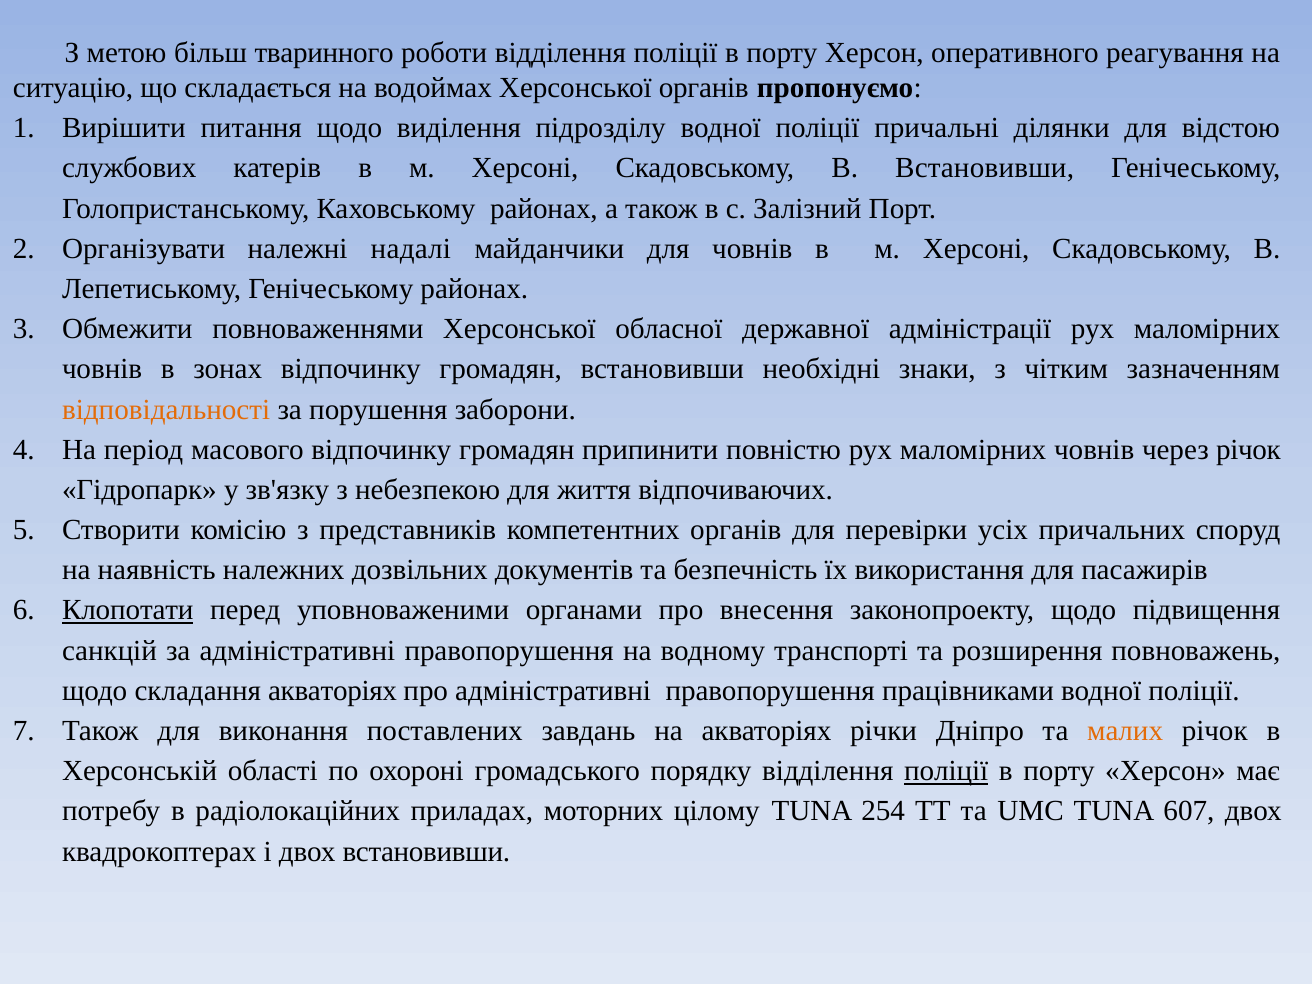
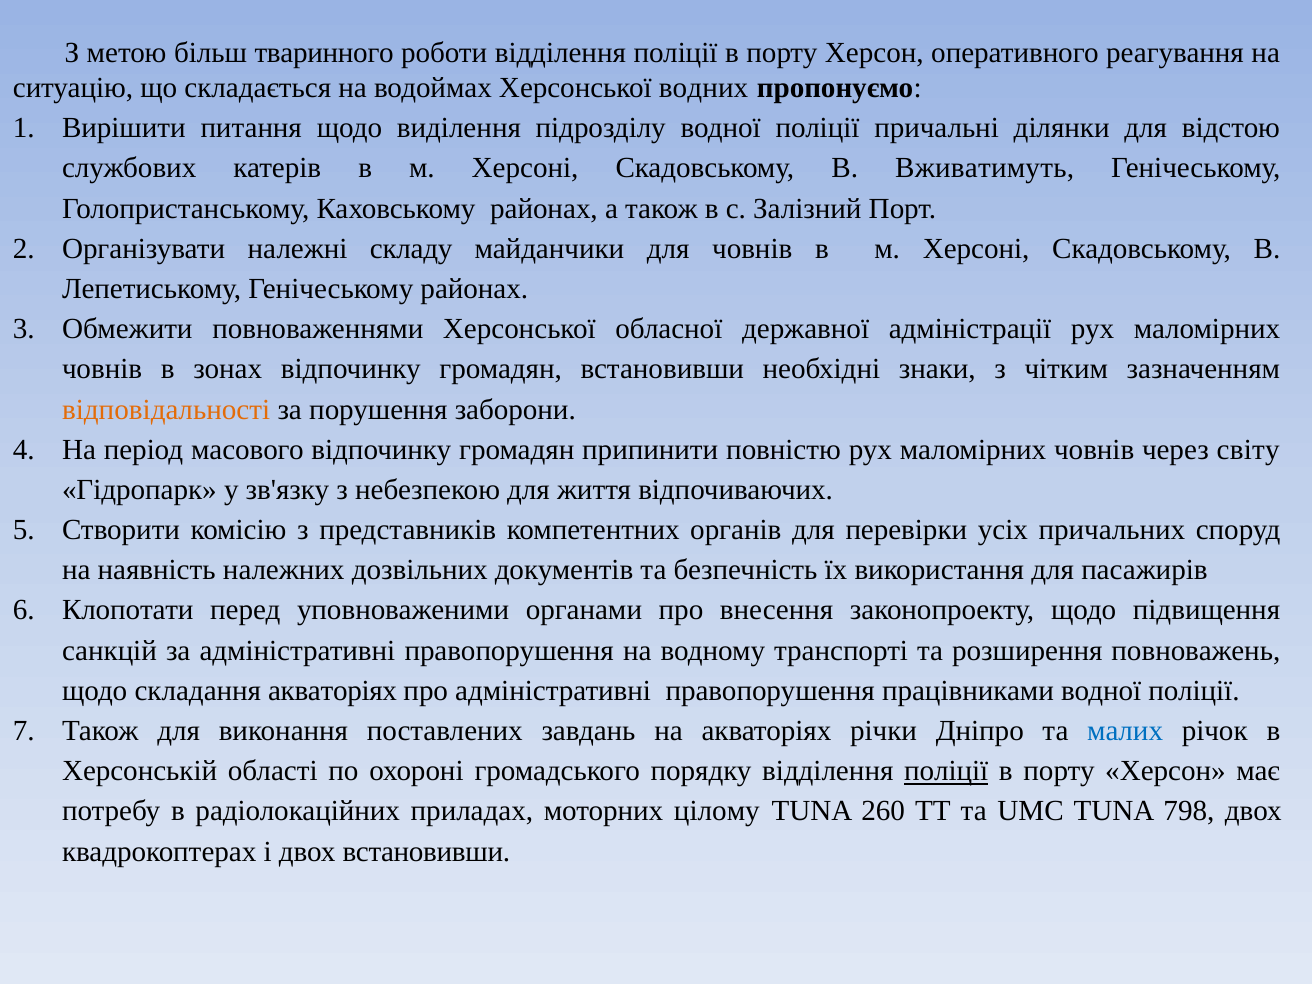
Херсонської органів: органів -> водних (704, 88)
В Встановивши: Встановивши -> Вживатимуть (985, 168)
надалі: надалі -> складу (411, 249)
через річок: річок -> світу (1248, 450)
Клопотати underline: present -> none (128, 610)
малих colour: orange -> blue (1125, 731)
254: 254 -> 260 (883, 811)
607: 607 -> 798 (1189, 811)
